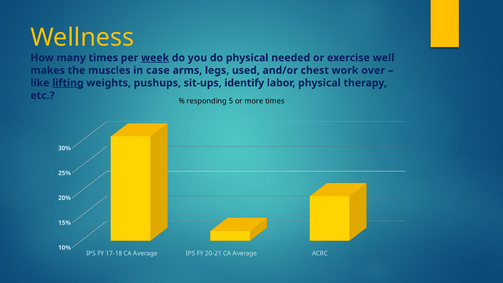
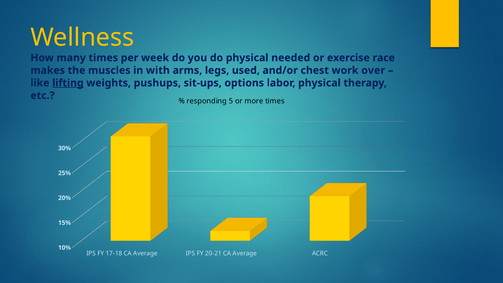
week underline: present -> none (155, 58)
well: well -> race (384, 58)
case: case -> with (158, 70)
identify: identify -> options (244, 83)
